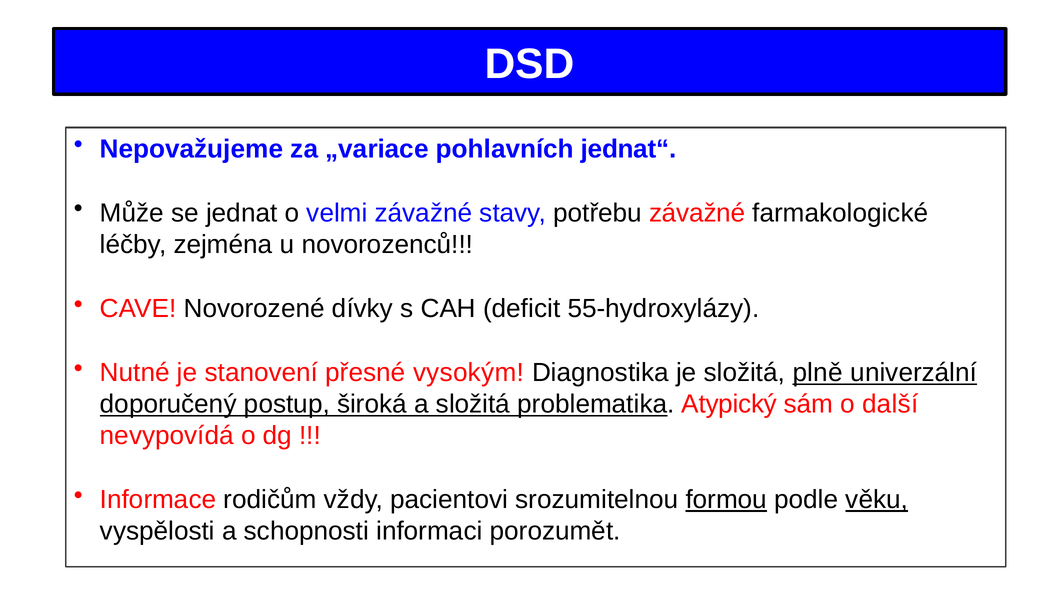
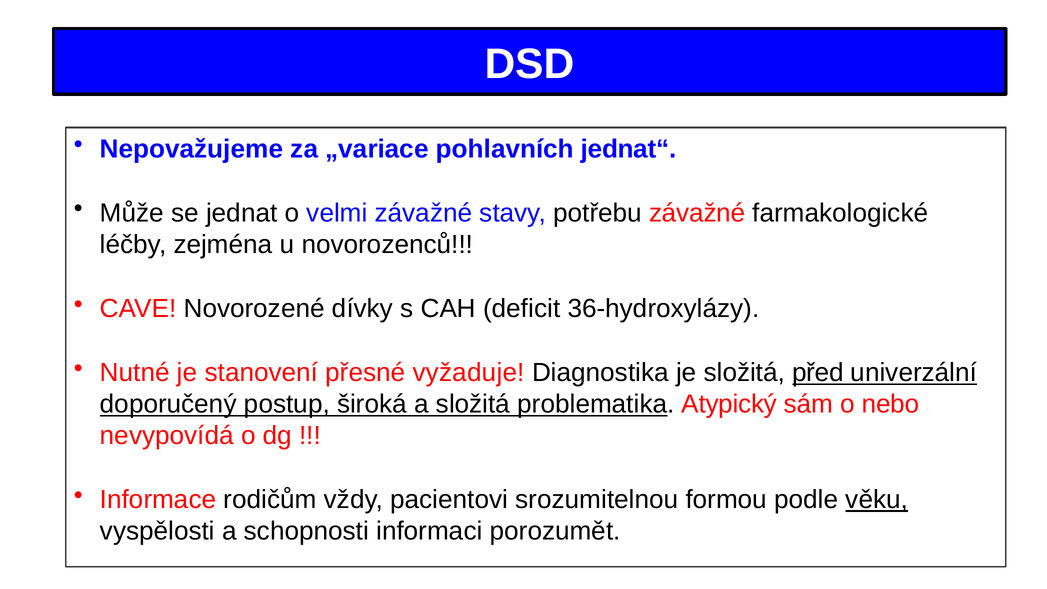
55-hydroxylázy: 55-hydroxylázy -> 36-hydroxylázy (663, 309)
vysokým: vysokým -> vyžaduje (469, 373)
plně: plně -> před (818, 373)
další: další -> nebo (891, 404)
formou underline: present -> none (726, 500)
